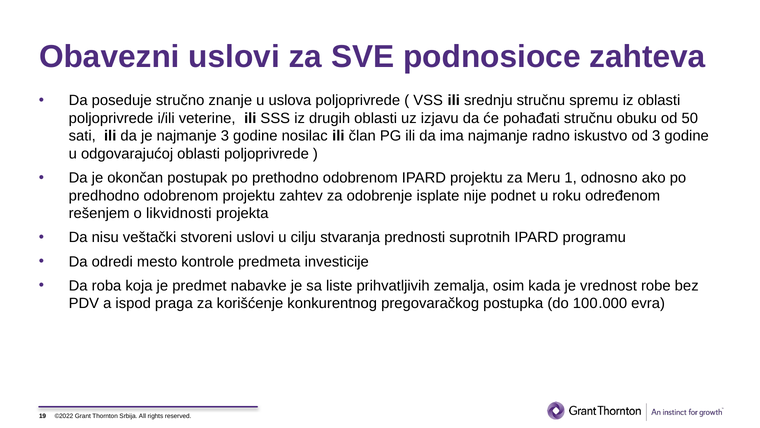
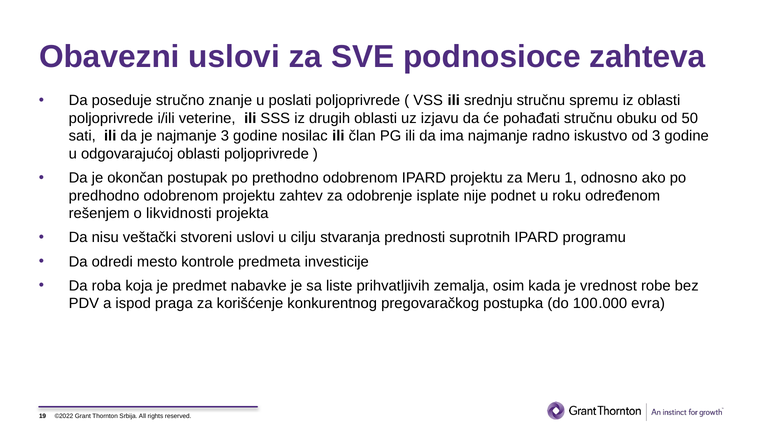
uslova: uslova -> poslati (290, 100)
